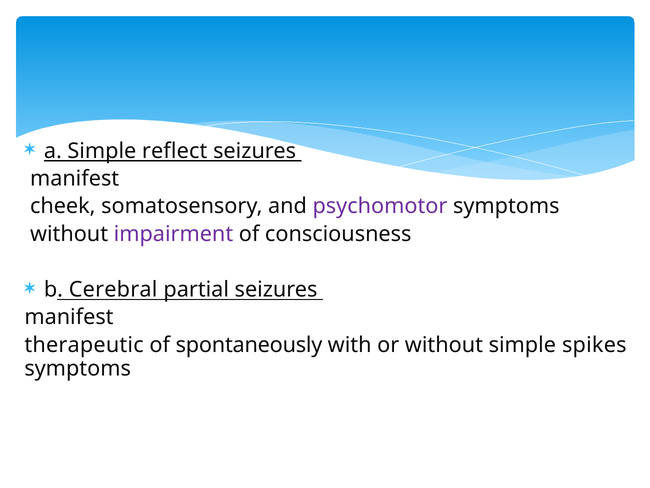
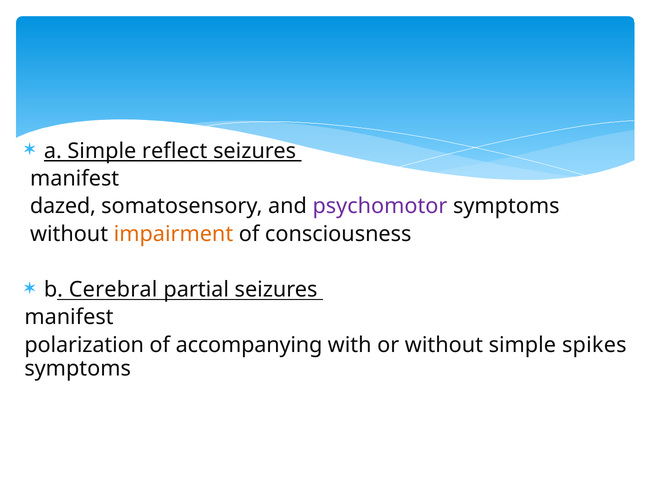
cheek: cheek -> dazed (63, 206)
impairment colour: purple -> orange (173, 234)
therapeutic: therapeutic -> polarization (84, 345)
spontaneously: spontaneously -> accompanying (249, 345)
